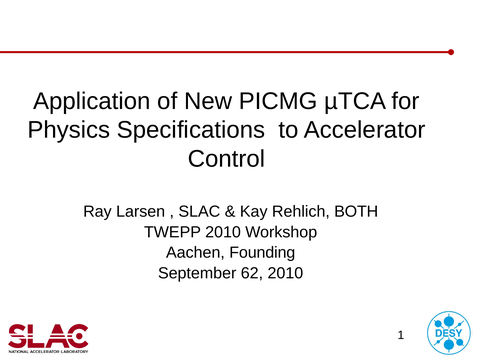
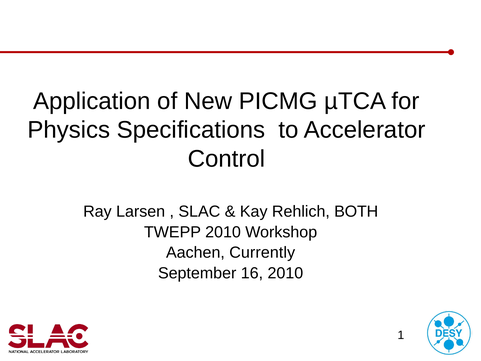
Founding: Founding -> Currently (262, 252)
62: 62 -> 16 (252, 273)
